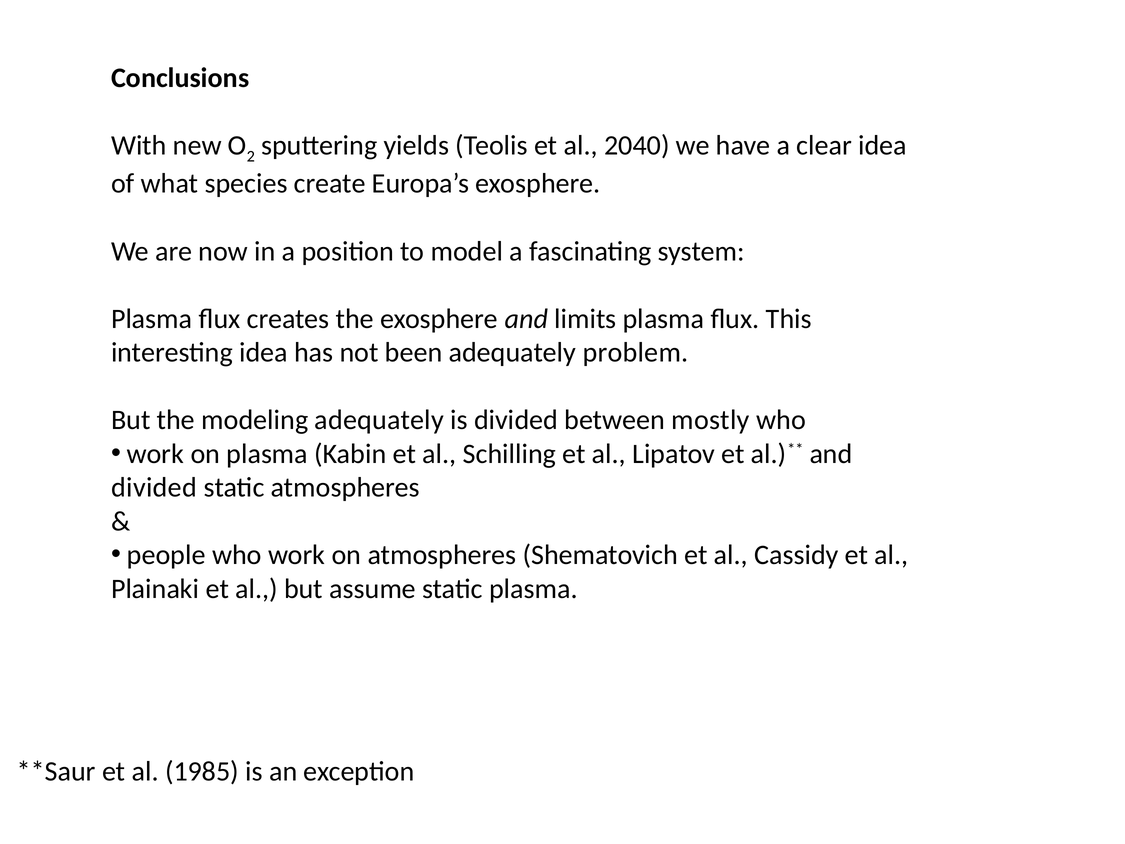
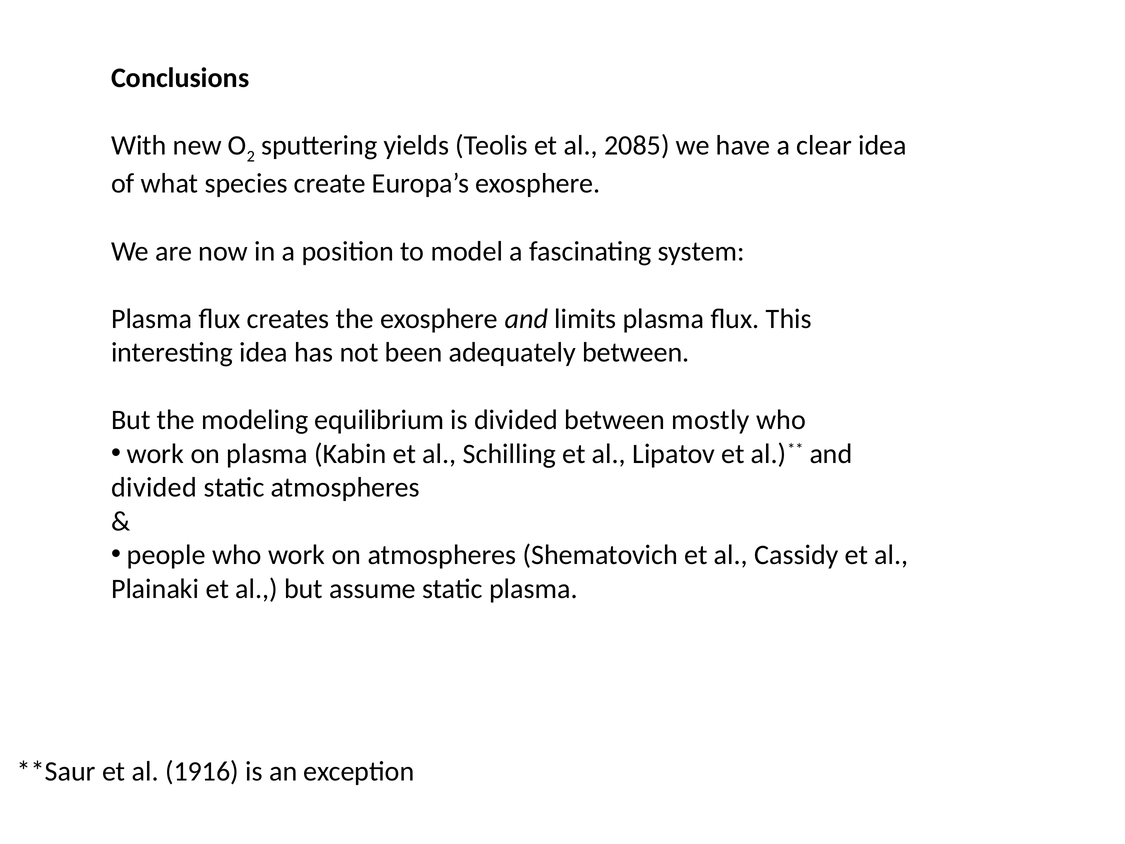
2040: 2040 -> 2085 (637, 145)
adequately problem: problem -> between (636, 352)
modeling adequately: adequately -> equilibrium (379, 420)
1985: 1985 -> 1916 (202, 771)
